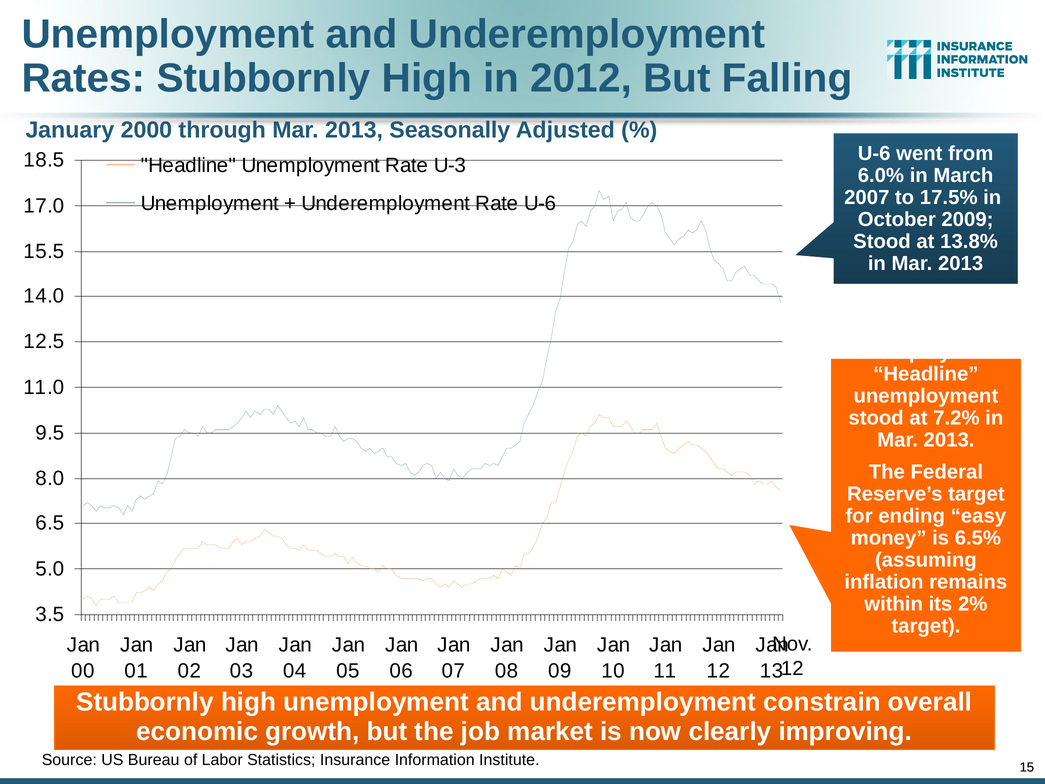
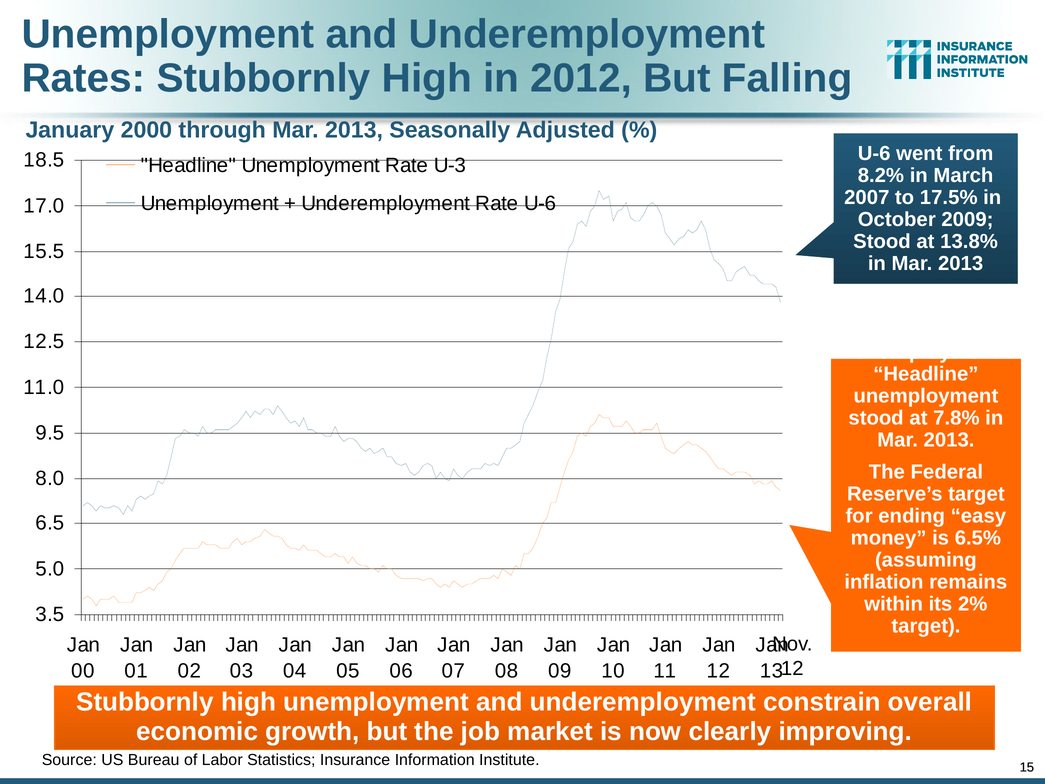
6.0%: 6.0% -> 8.2% (881, 175)
7.2%: 7.2% -> 7.8% (956, 418)
